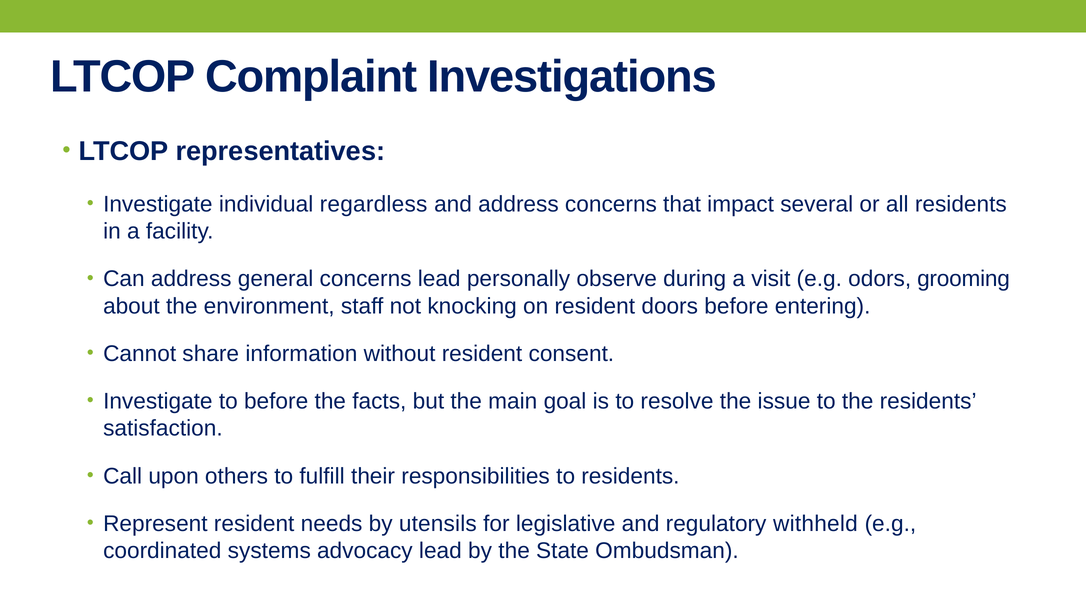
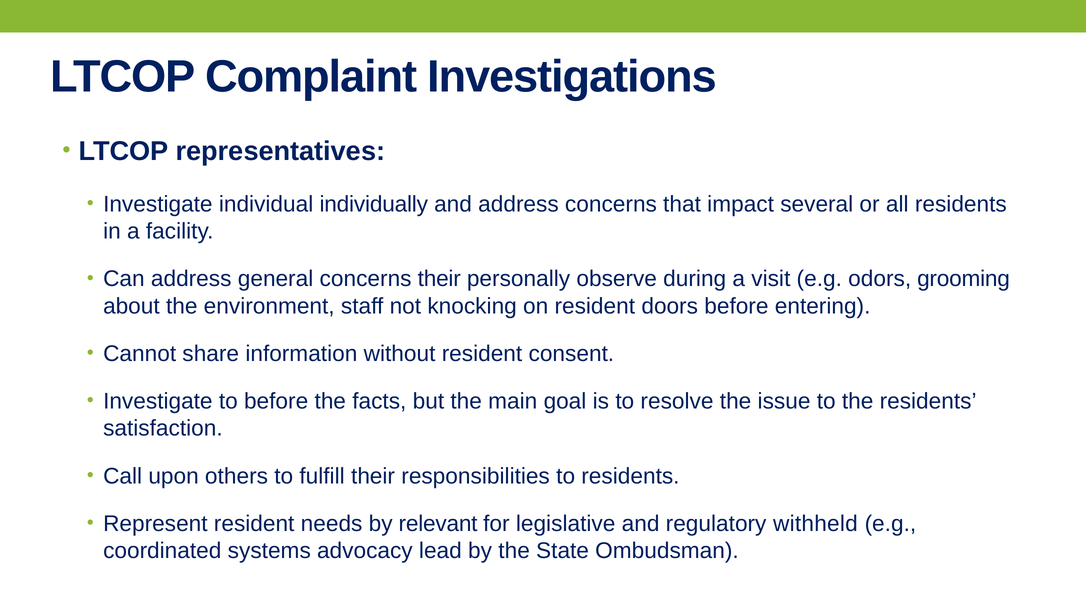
regardless: regardless -> individually (374, 204)
concerns lead: lead -> their (439, 279)
utensils: utensils -> relevant (438, 523)
